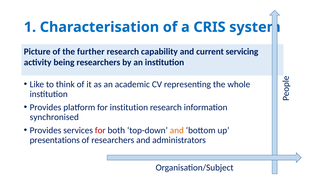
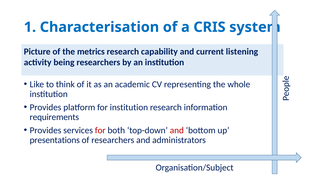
further: further -> metrics (91, 52)
servicing: servicing -> listening (242, 52)
synchronised: synchronised -> requirements (54, 117)
and colour: orange -> red (177, 130)
